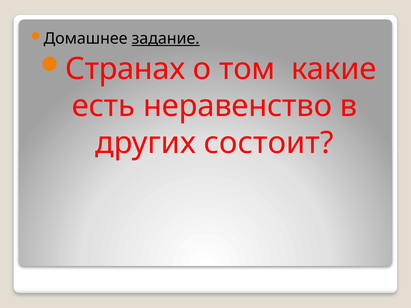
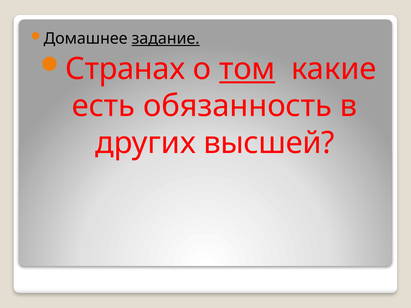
том underline: none -> present (247, 69)
неравенство: неравенство -> обязанность (238, 106)
состоит: состоит -> высшей (269, 143)
